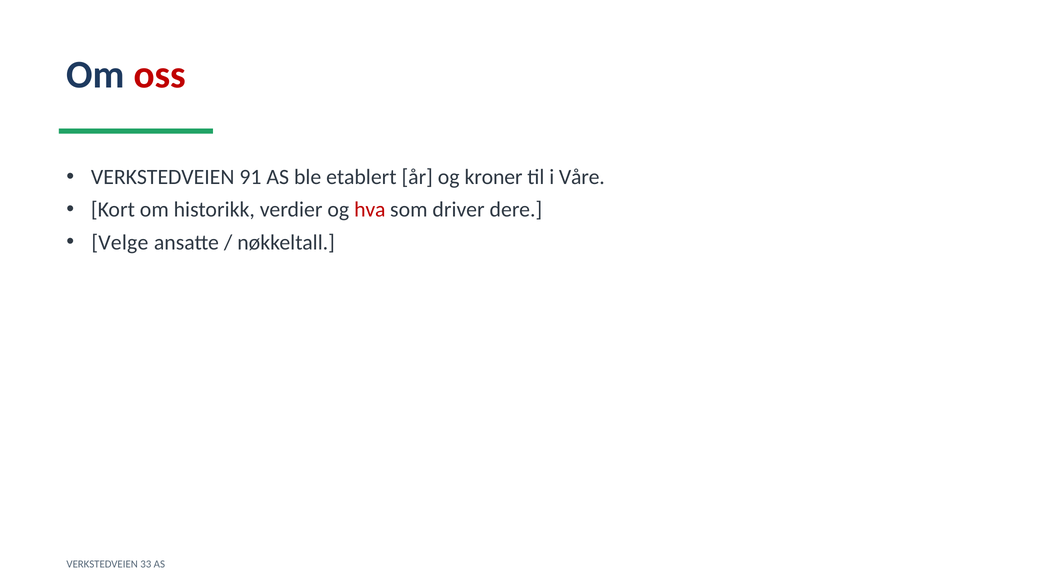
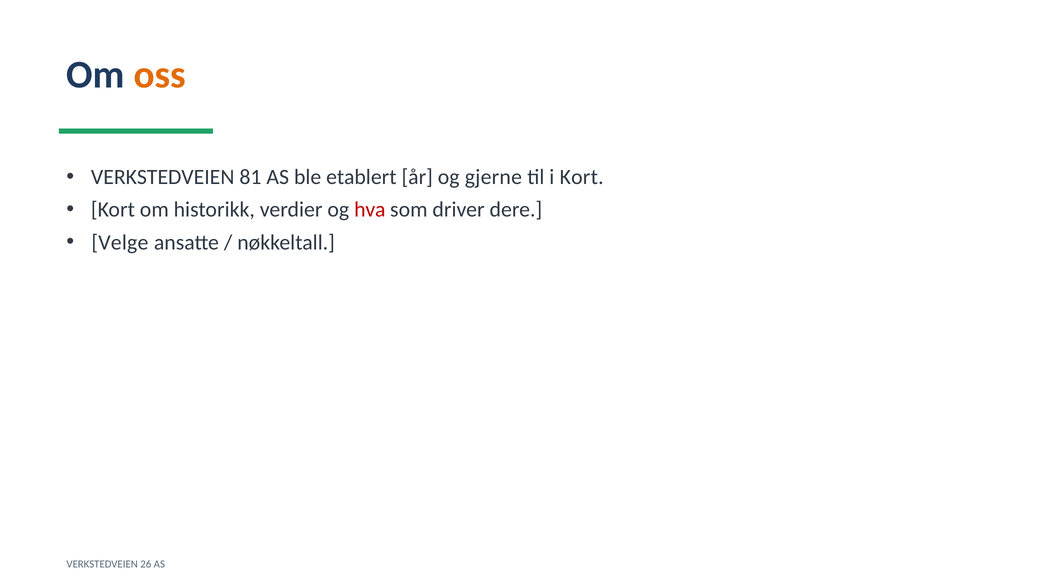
oss colour: red -> orange (160, 75)
91: 91 -> 81 (250, 177)
kroner: kroner -> gjerne (493, 177)
i Våre: Våre -> Kort (582, 177)
33: 33 -> 26 (146, 564)
